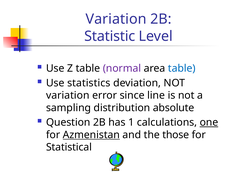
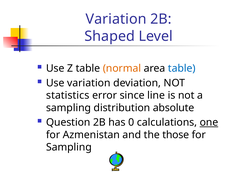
Statistic: Statistic -> Shaped (110, 36)
normal colour: purple -> orange (122, 68)
Use statistics: statistics -> variation (89, 83)
variation: variation -> statistics (68, 95)
1: 1 -> 0 (131, 122)
Azmenistan underline: present -> none (91, 135)
Statistical: Statistical -> Sampling (69, 147)
